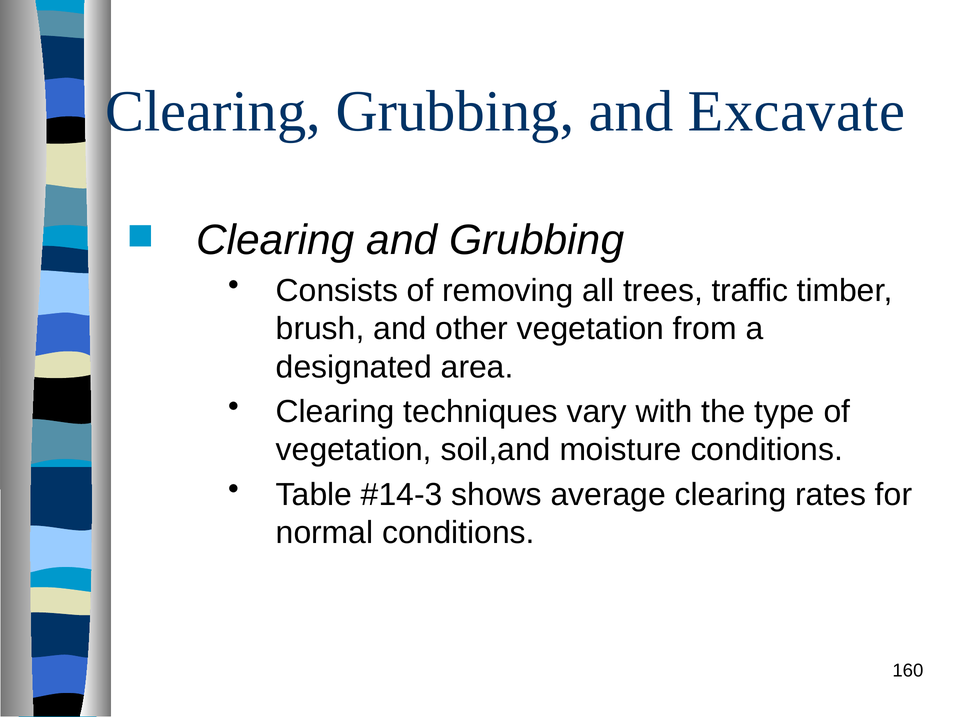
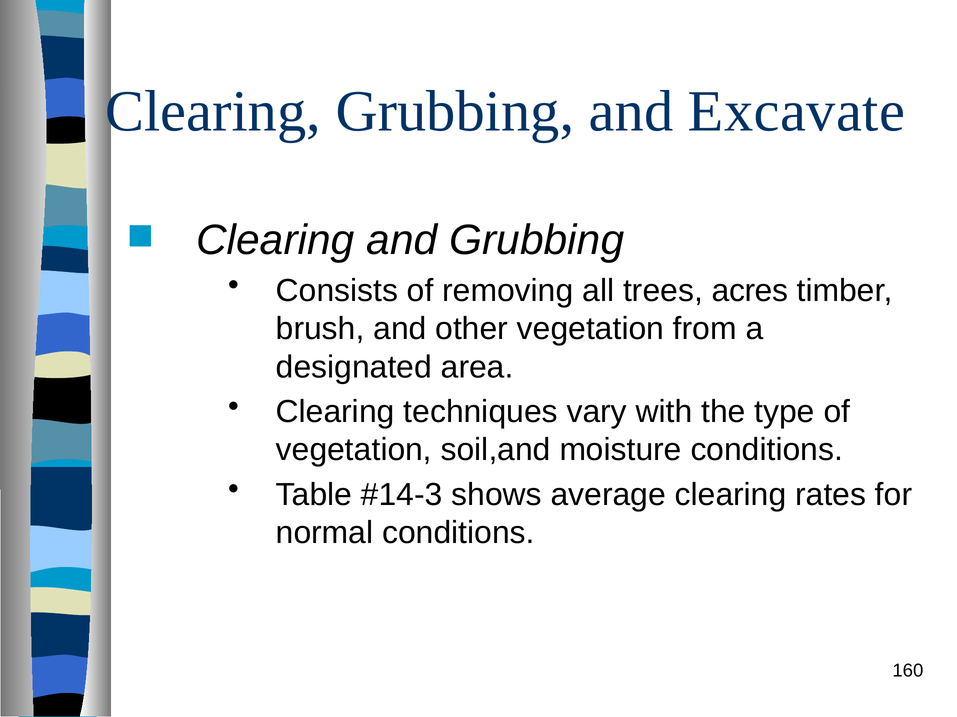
traffic: traffic -> acres (750, 291)
